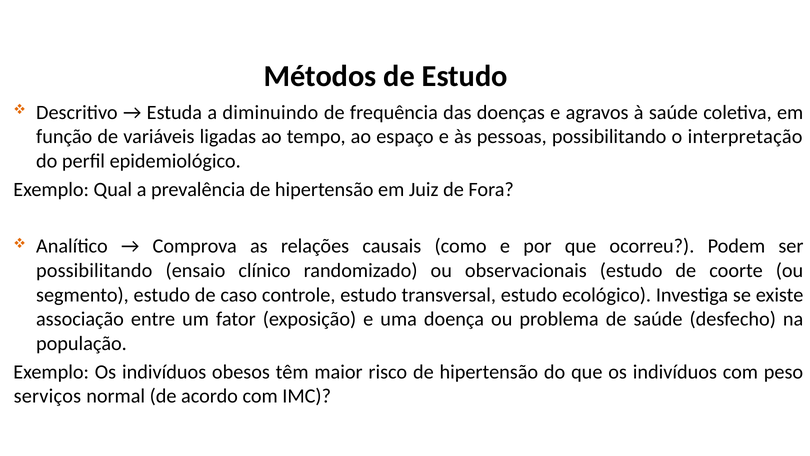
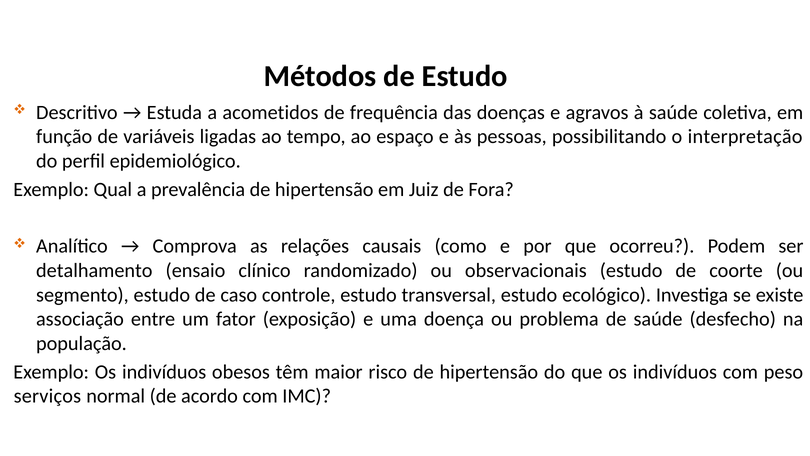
diminuindo: diminuindo -> acometidos (270, 112)
possibilitando: possibilitando -> detalhamento (94, 270)
